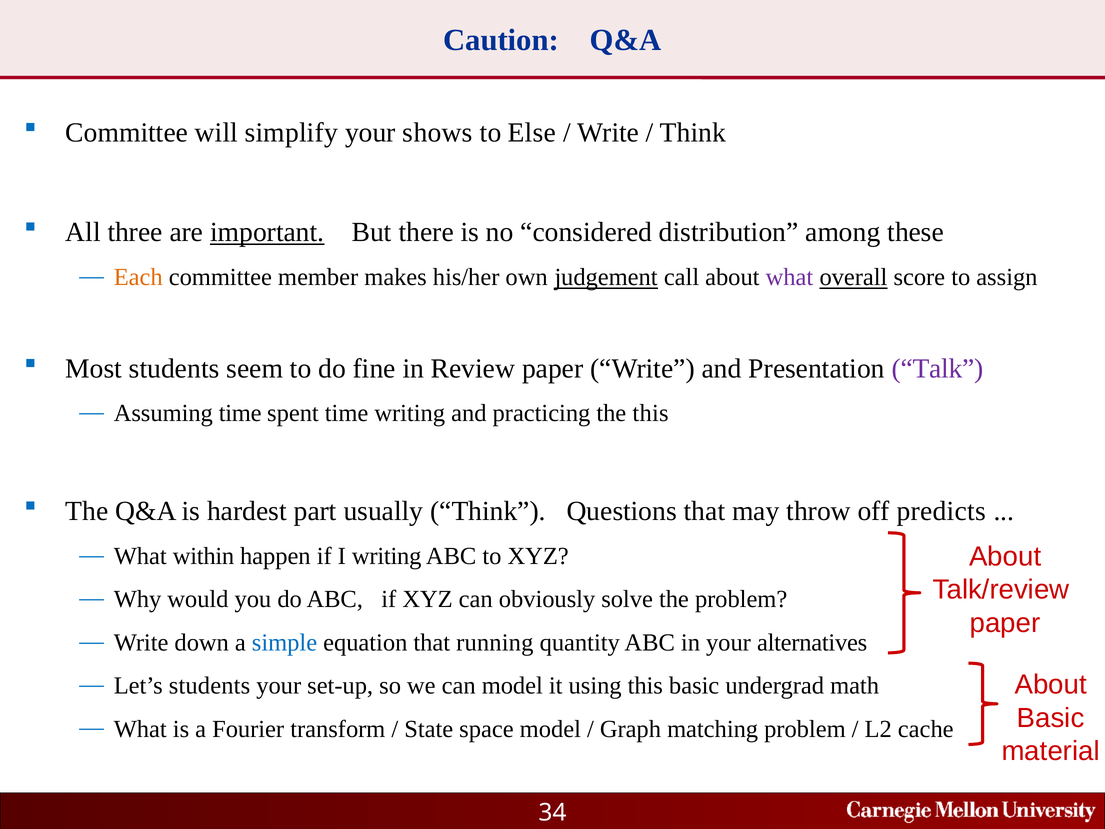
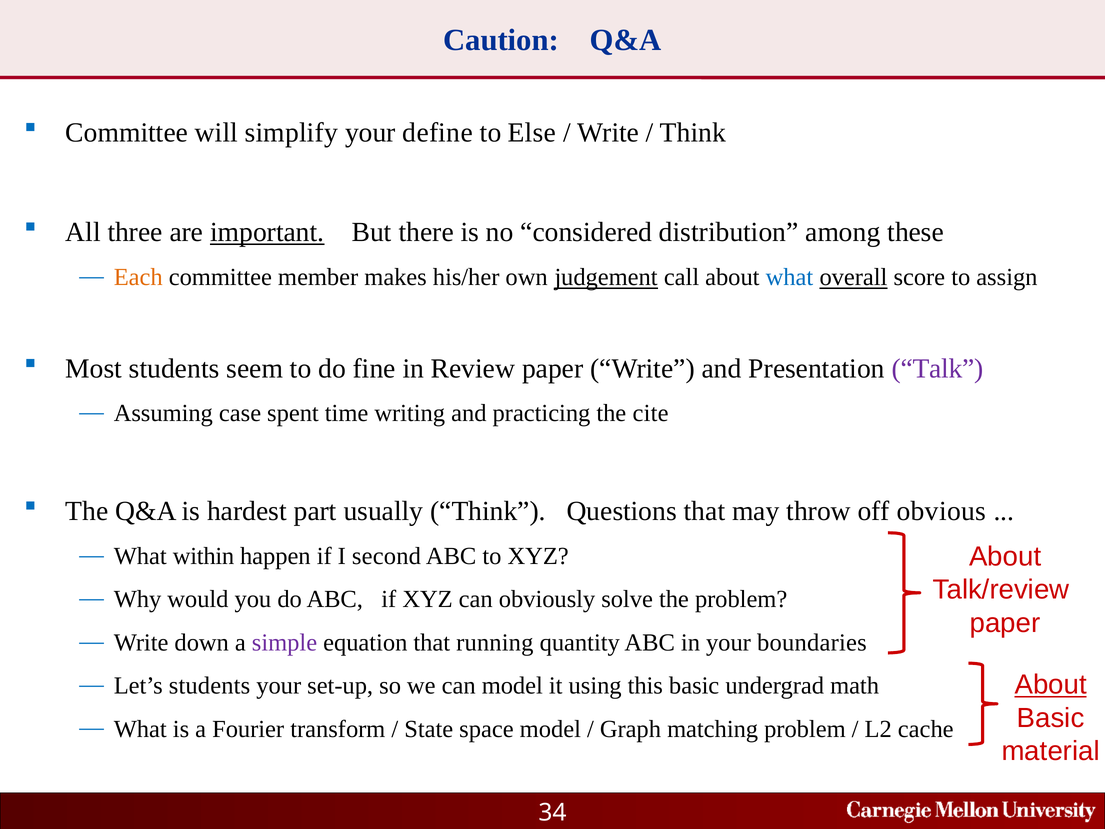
shows: shows -> define (438, 133)
what colour: purple -> blue (789, 277)
Assuming time: time -> case (240, 413)
the this: this -> cite (651, 413)
predicts: predicts -> obvious (941, 511)
I writing: writing -> second (386, 556)
simple colour: blue -> purple (284, 642)
alternatives: alternatives -> boundaries (812, 642)
About underline: none -> present (1051, 685)
